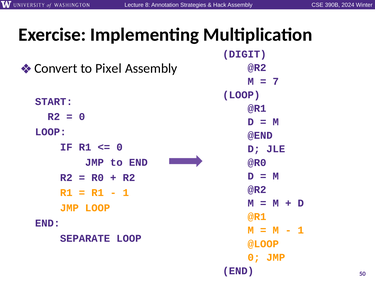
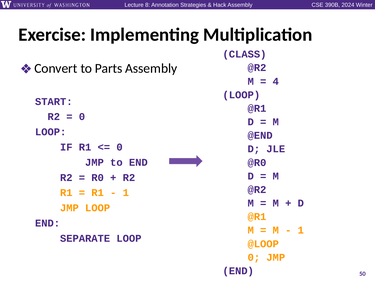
DIGIT: DIGIT -> CLASS (245, 54)
Pixel: Pixel -> Parts (109, 68)
7: 7 -> 4 (276, 81)
